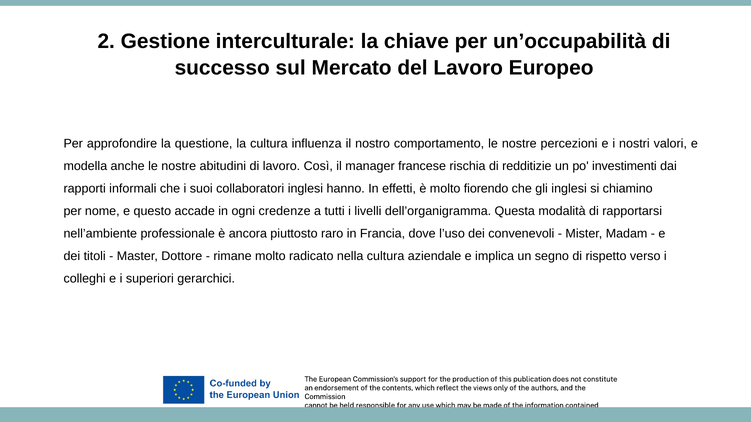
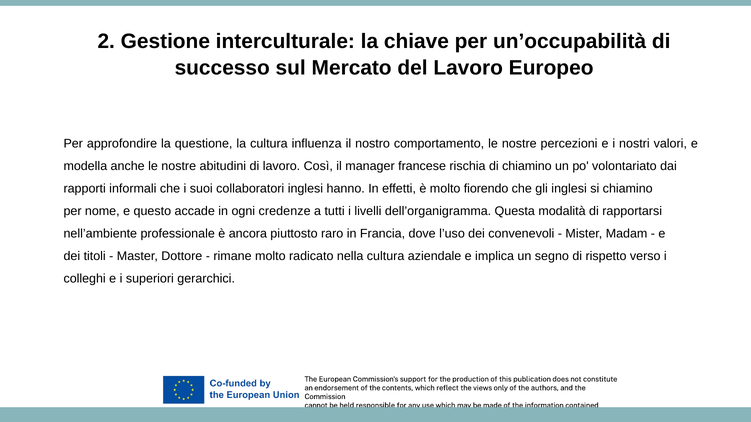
di redditizie: redditizie -> chiamino (527, 166)
investimenti: investimenti -> volontariato (624, 166)
